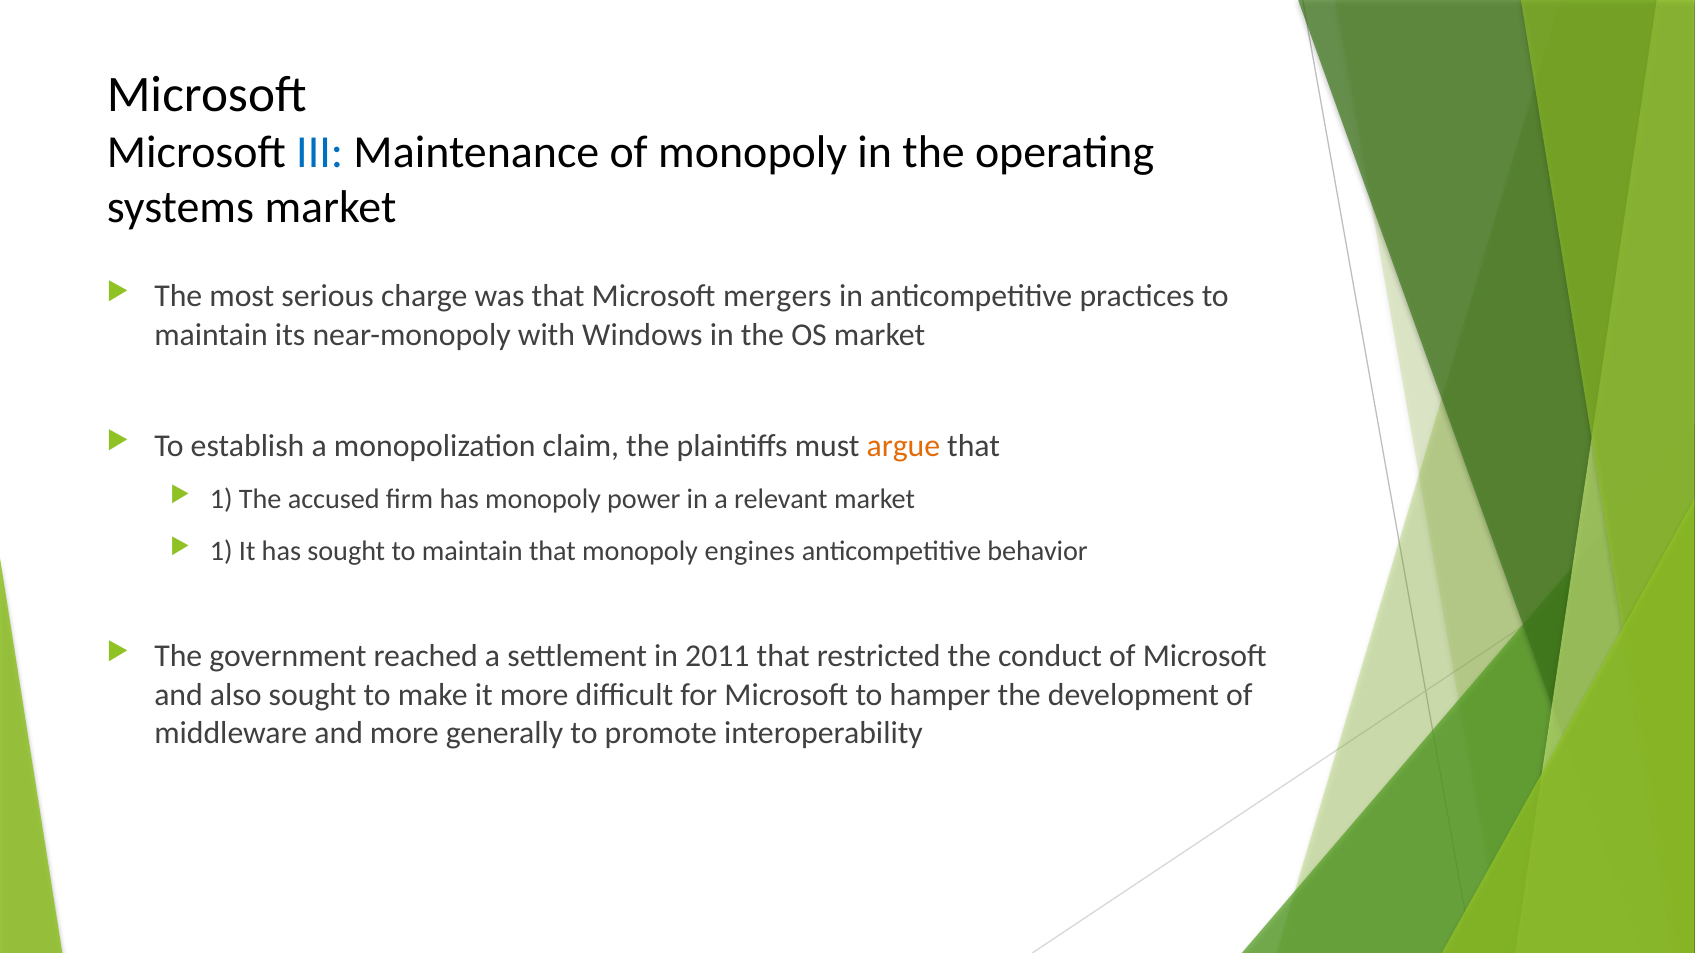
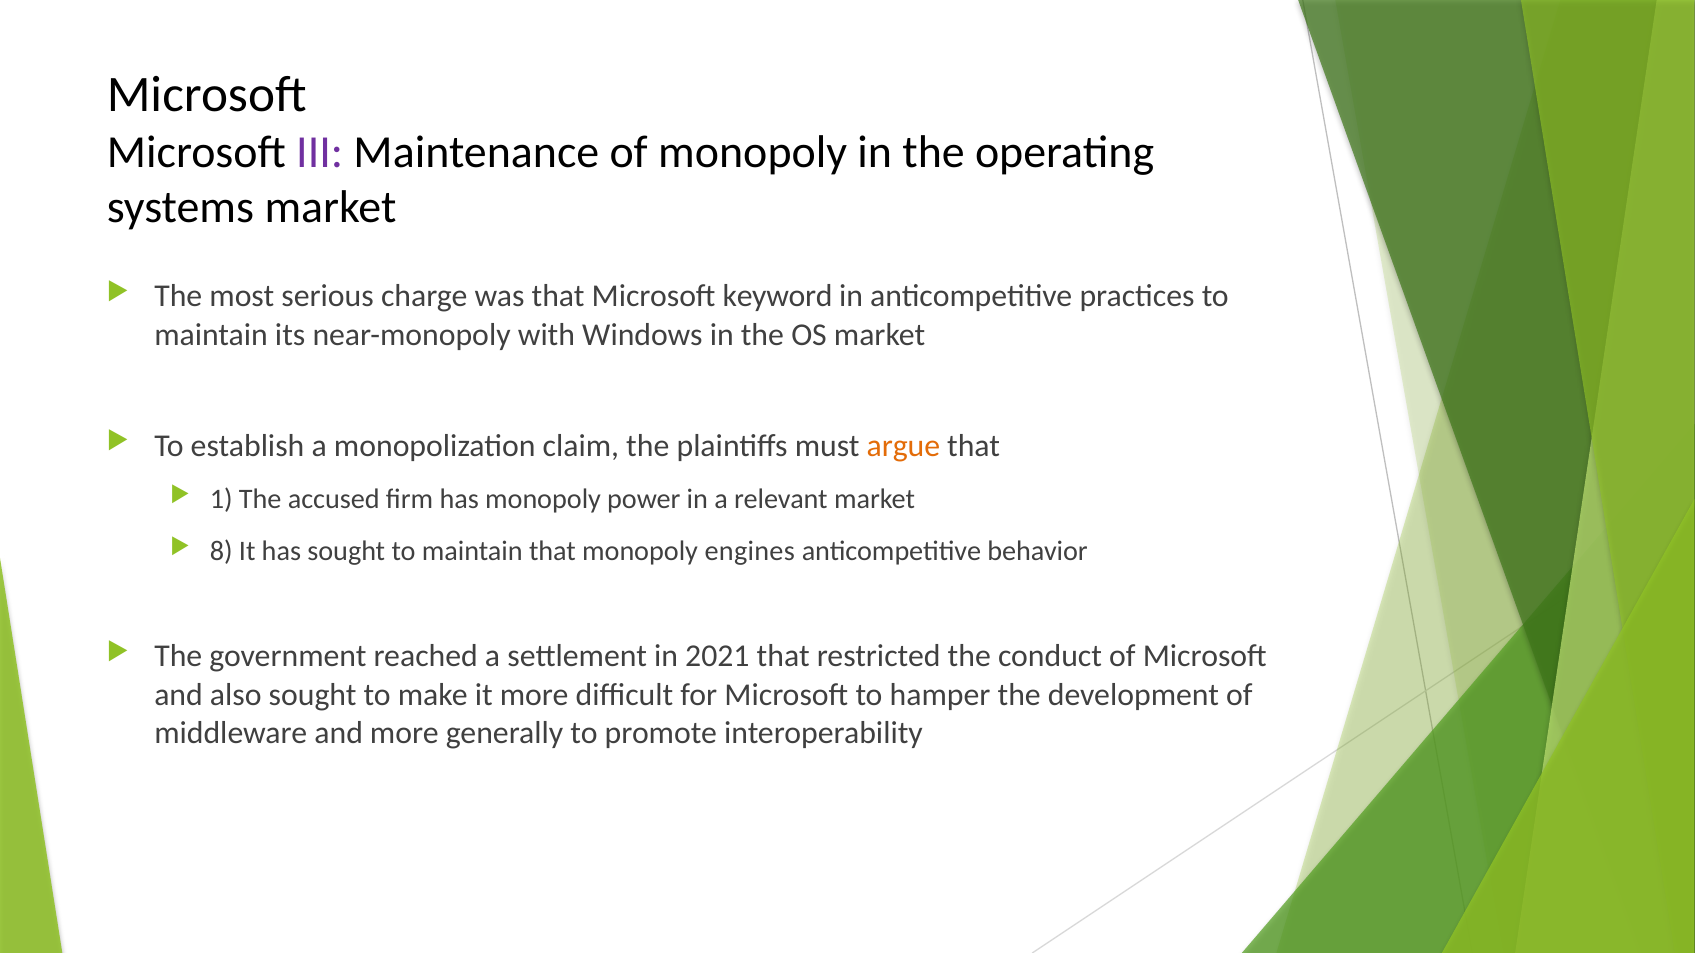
III colour: blue -> purple (320, 152)
mergers: mergers -> keyword (778, 297)
1: 1 -> 8 (221, 551)
2011: 2011 -> 2021 (717, 657)
